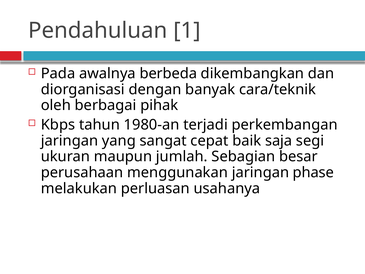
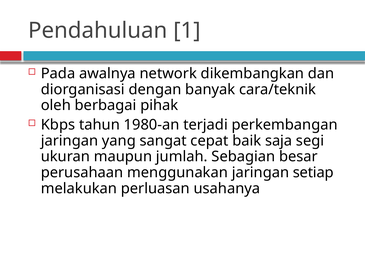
berbeda: berbeda -> network (168, 74)
phase: phase -> setiap (313, 172)
